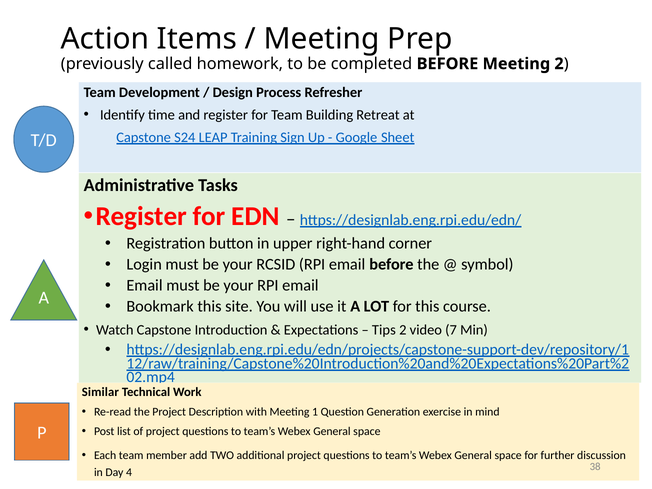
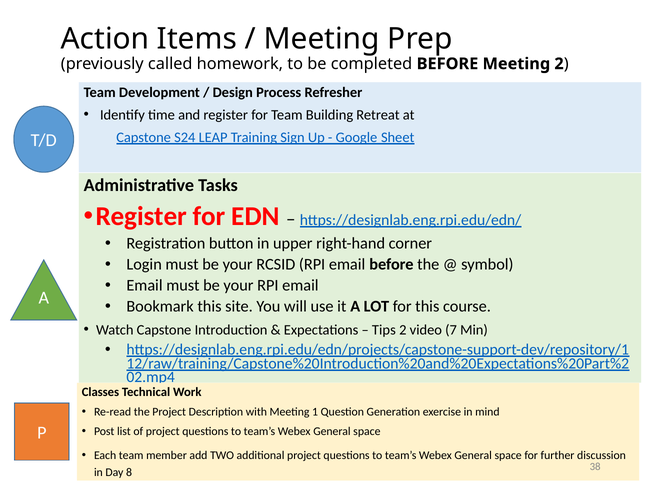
Similar: Similar -> Classes (100, 392)
4: 4 -> 8 (129, 472)
